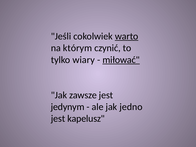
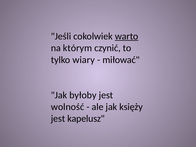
miłować underline: present -> none (121, 60)
zawsze: zawsze -> byłoby (83, 95)
jedynym: jedynym -> wolność (68, 107)
jedno: jedno -> księży (131, 107)
